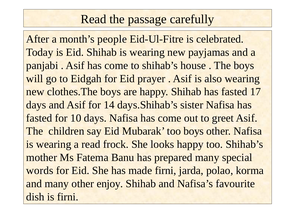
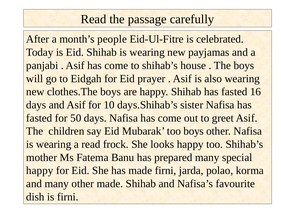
17: 17 -> 16 (255, 92)
14: 14 -> 10 (109, 105)
10: 10 -> 50 (76, 118)
words: words -> happy (40, 170)
other enjoy: enjoy -> made (110, 183)
